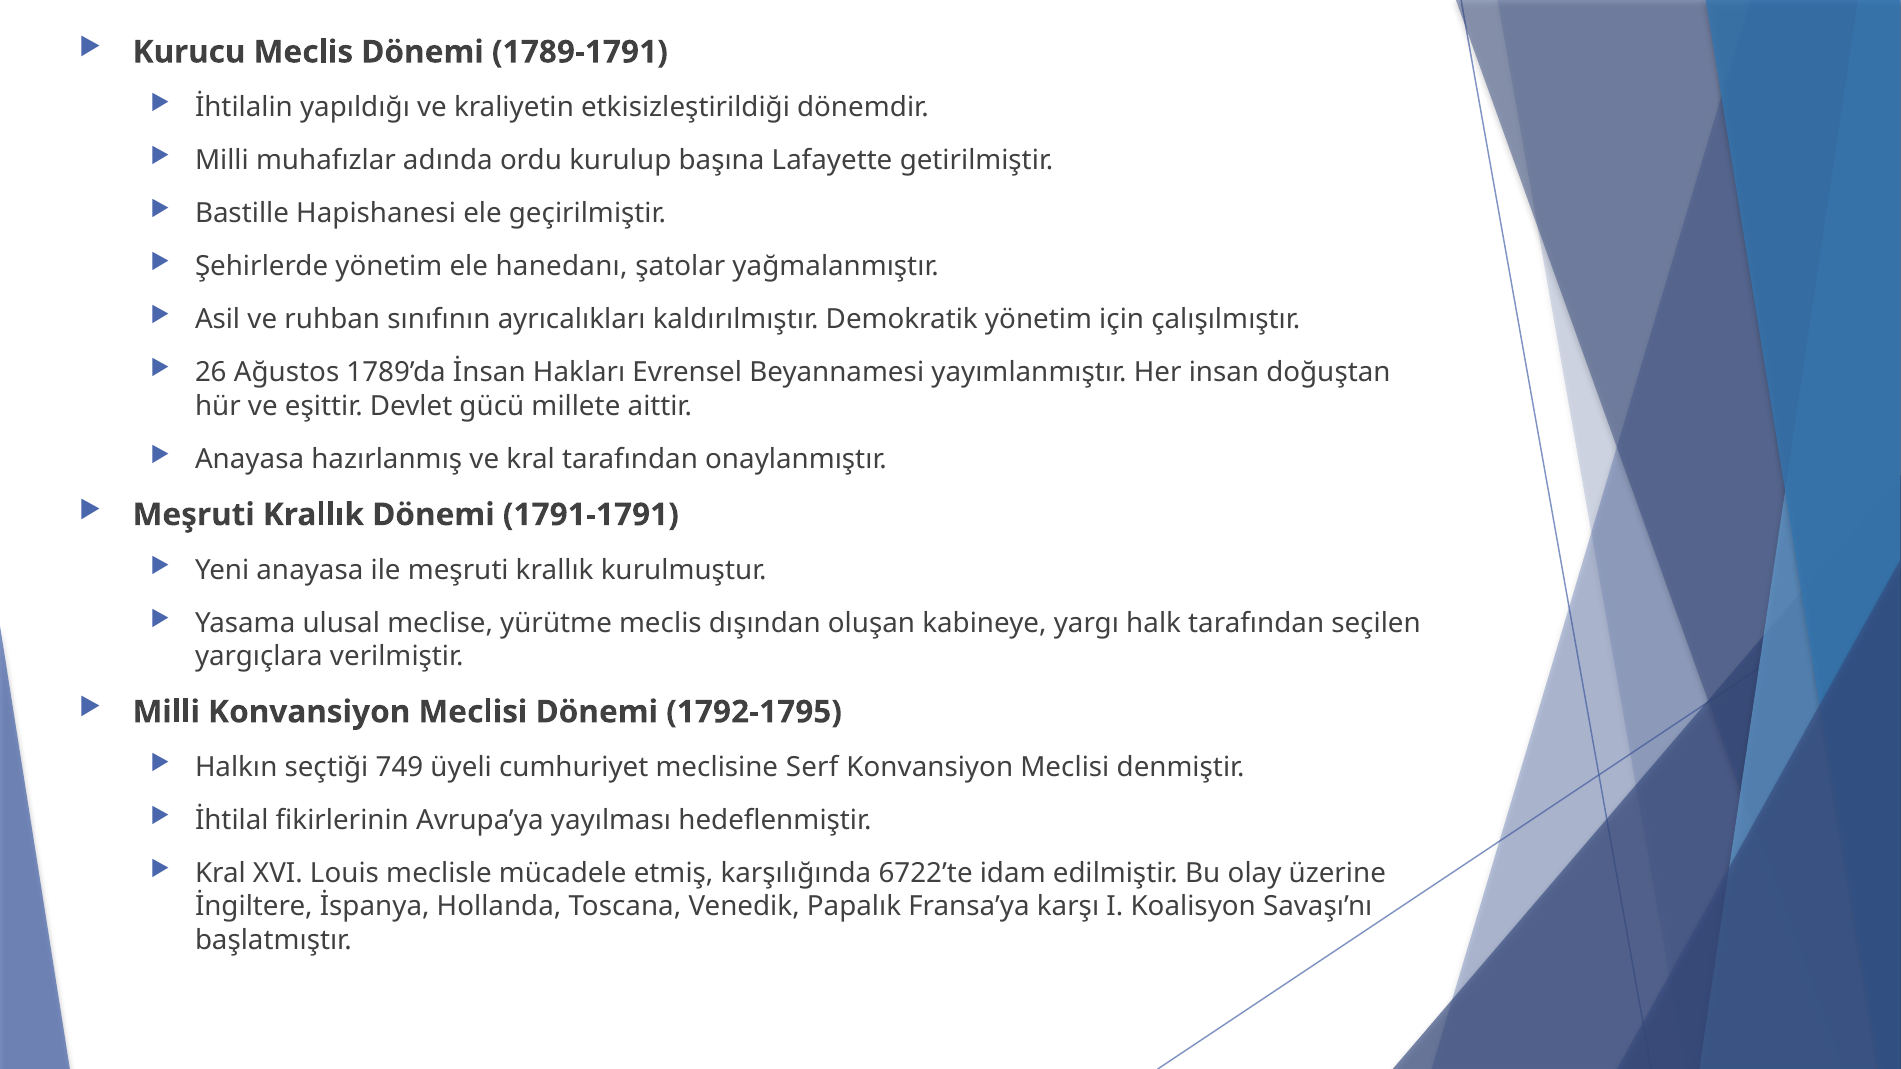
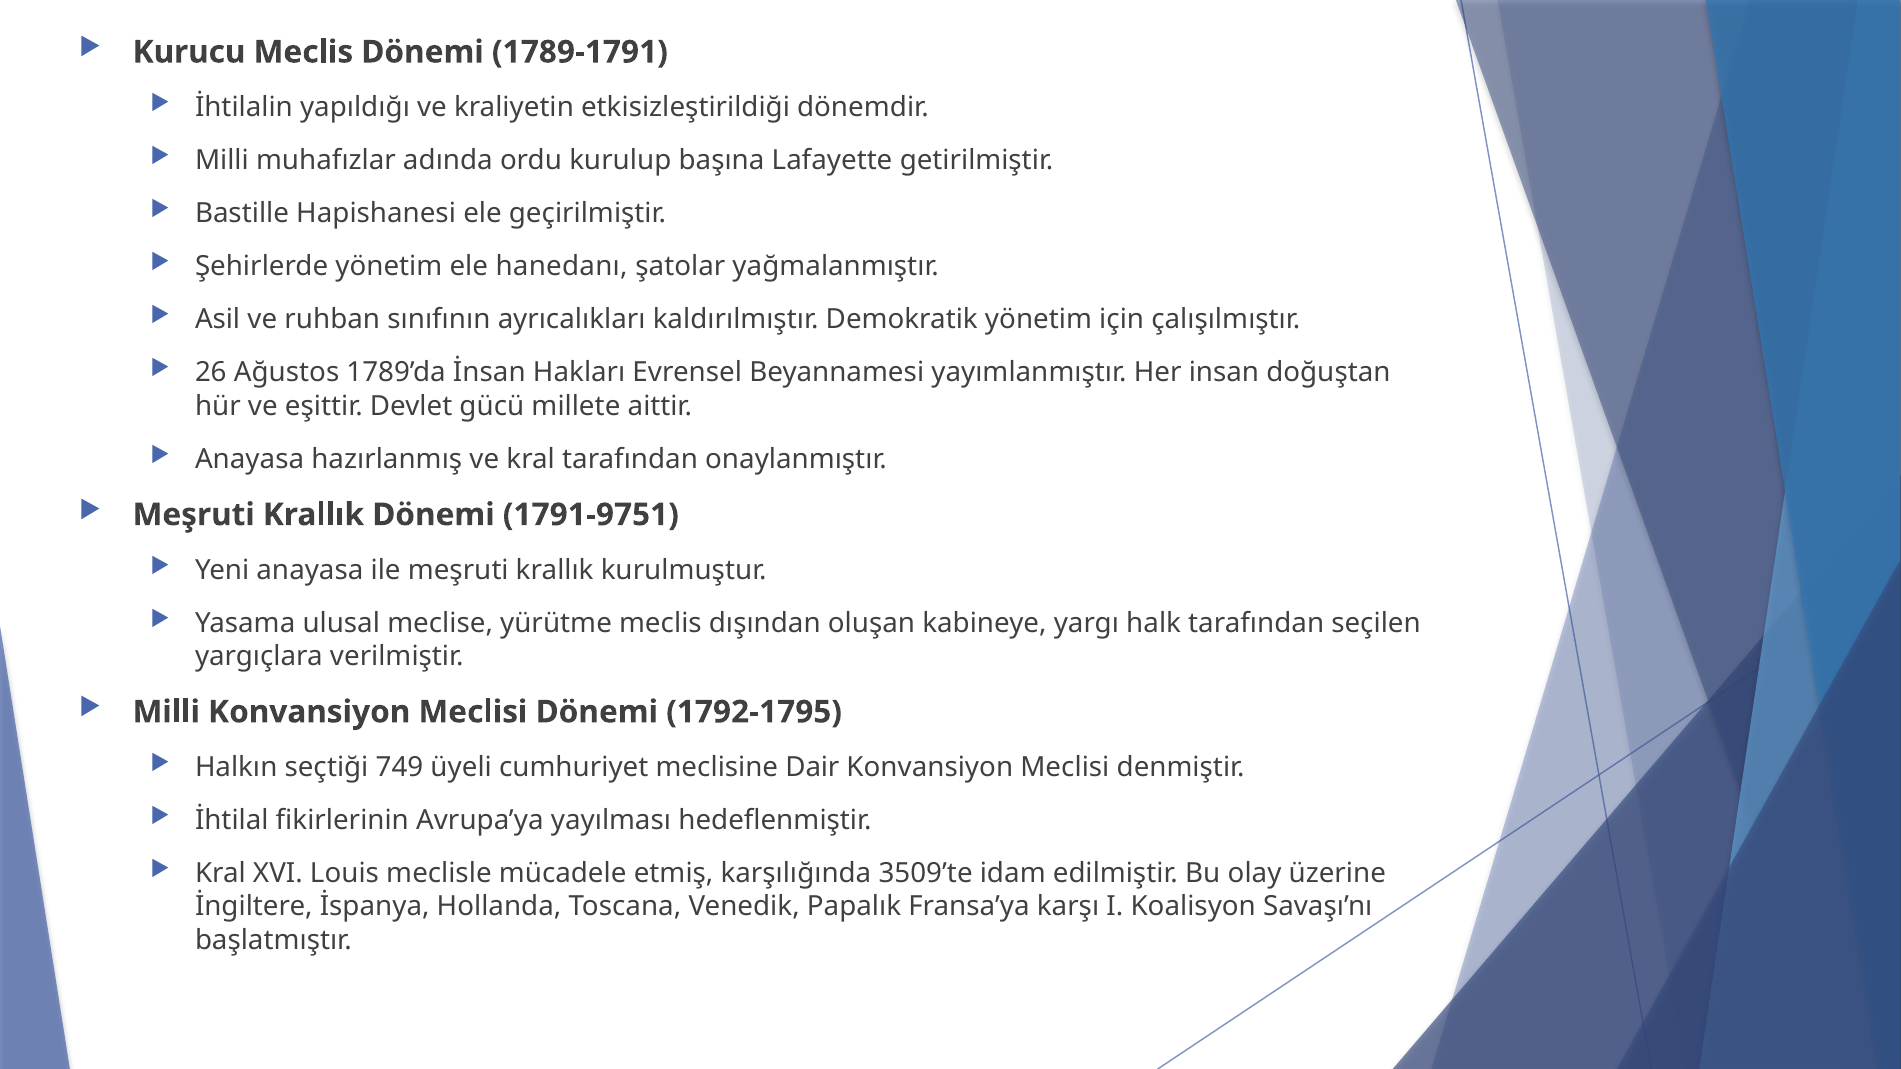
1791-1791: 1791-1791 -> 1791-9751 (591, 515)
Serf: Serf -> Dair (812, 767)
6722’te: 6722’te -> 3509’te (926, 874)
